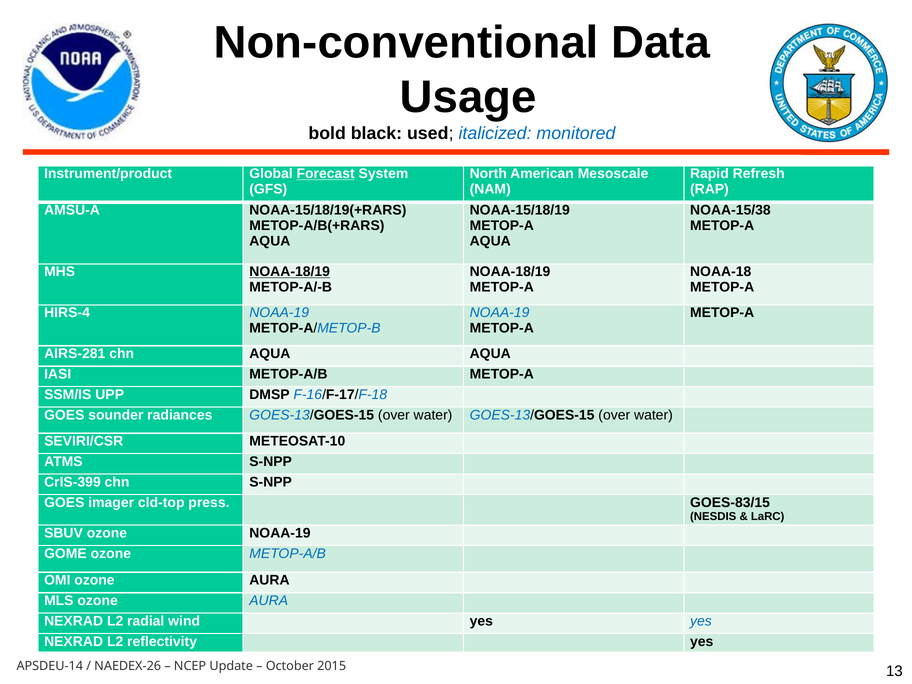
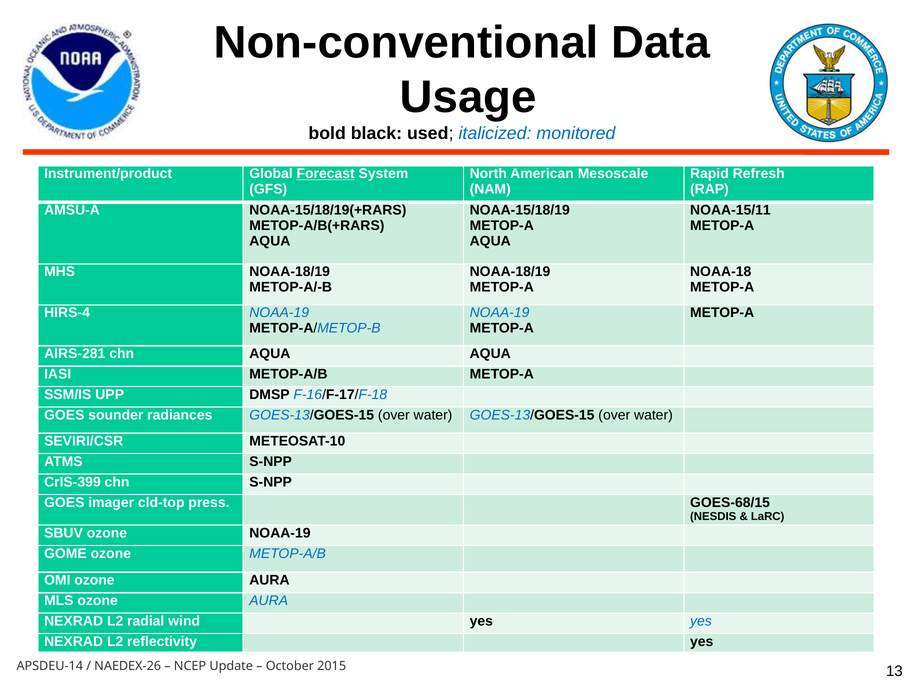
NOAA-15/38: NOAA-15/38 -> NOAA-15/11 (730, 210)
NOAA-18/19 underline: present -> none (290, 272)
GOES-83/15: GOES-83/15 -> GOES-68/15 (730, 503)
